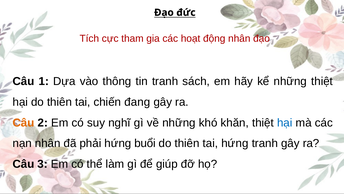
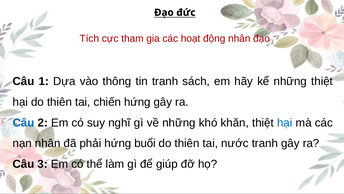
chiến đang: đang -> hứng (137, 102)
Câu colour: orange -> blue (23, 122)
tai hứng: hứng -> nước (235, 143)
